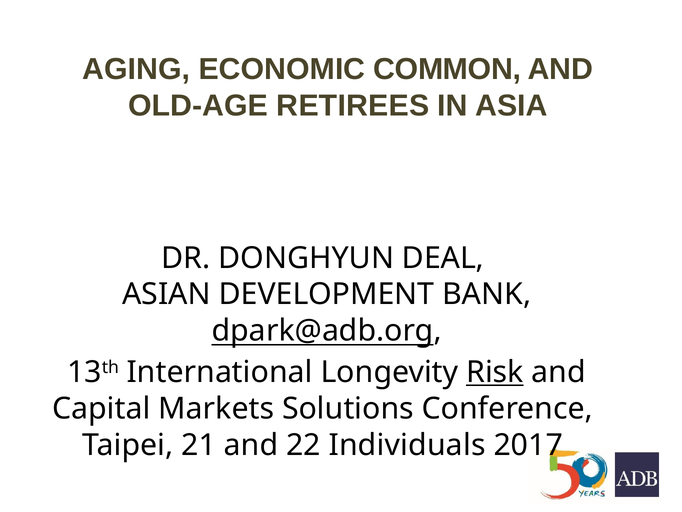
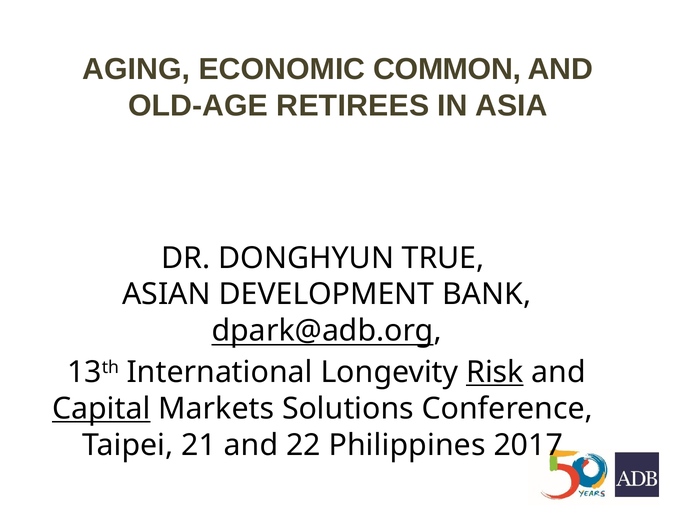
DEAL: DEAL -> TRUE (443, 258)
Capital underline: none -> present (101, 408)
Individuals: Individuals -> Philippines (407, 445)
